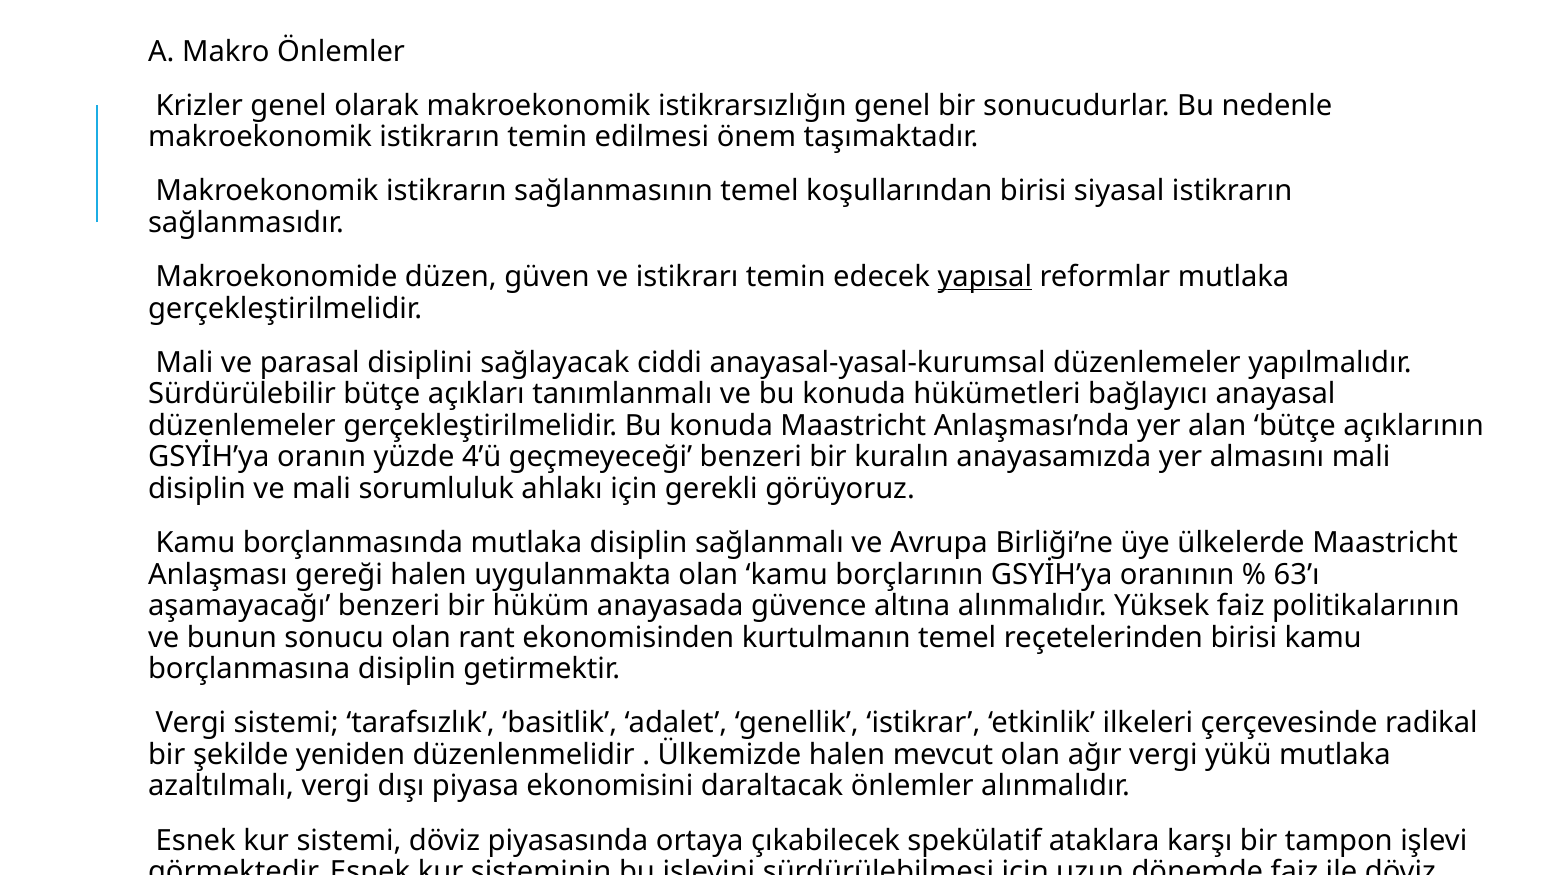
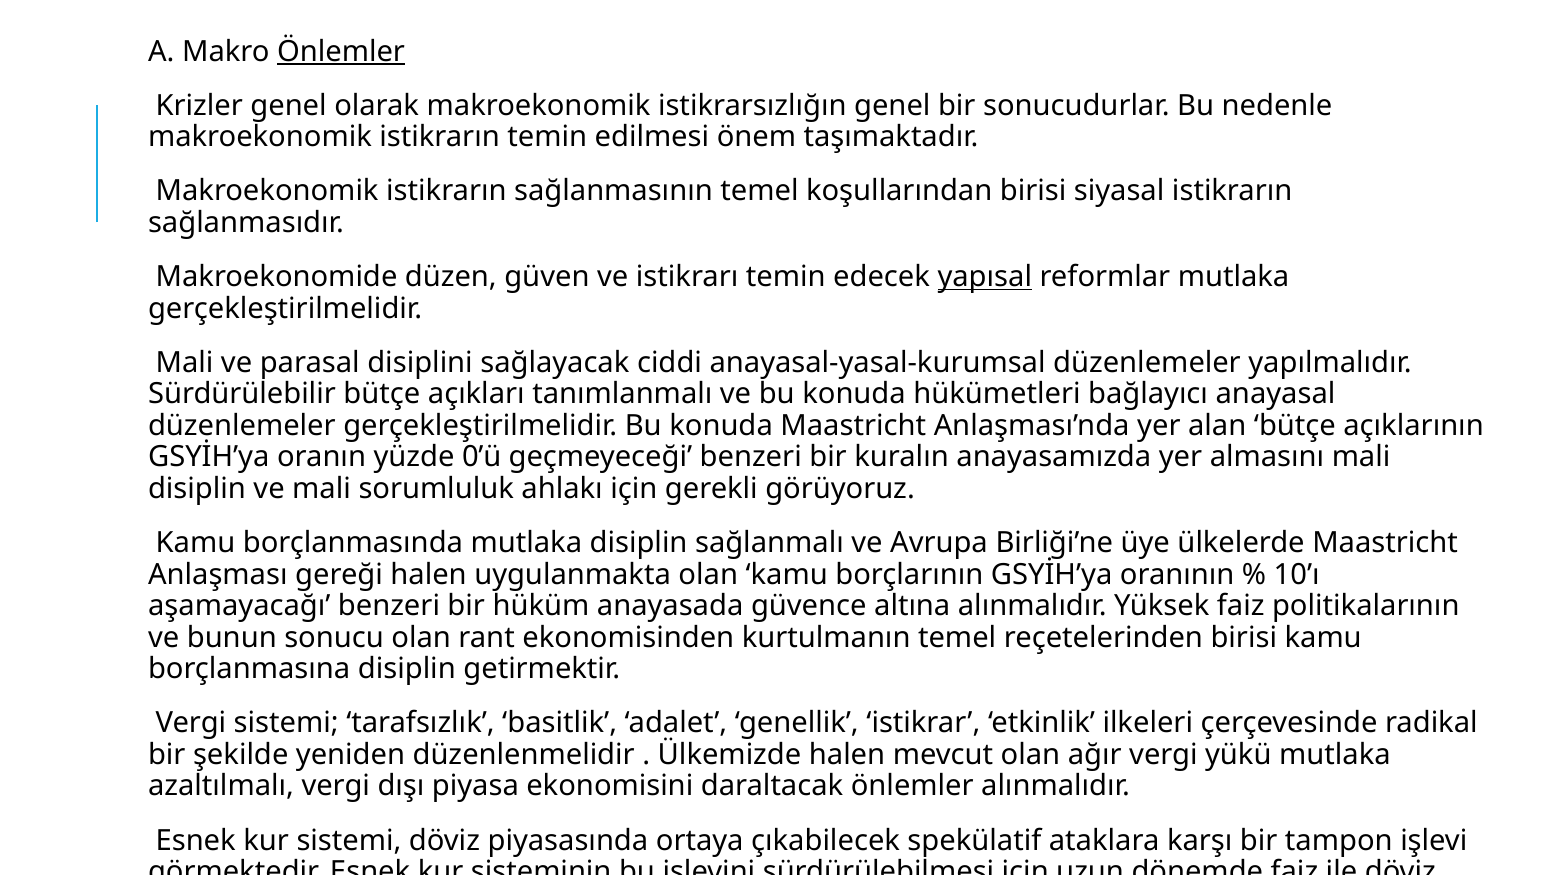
Önlemler underline: none -> present (341, 51)
4’ü: 4’ü -> 0’ü (482, 457)
63’ı: 63’ı -> 10’ı (1297, 574)
